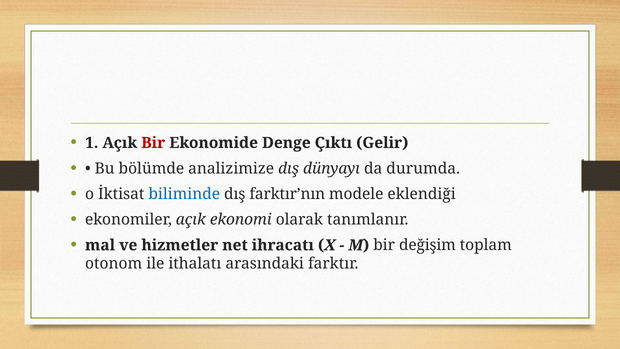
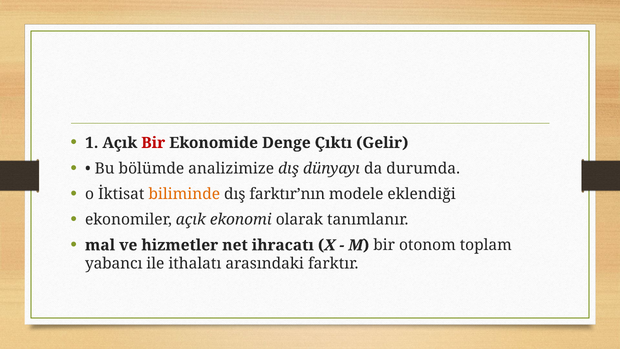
biliminde colour: blue -> orange (184, 194)
değişim: değişim -> otonom (427, 245)
otonom: otonom -> yabancı (114, 264)
